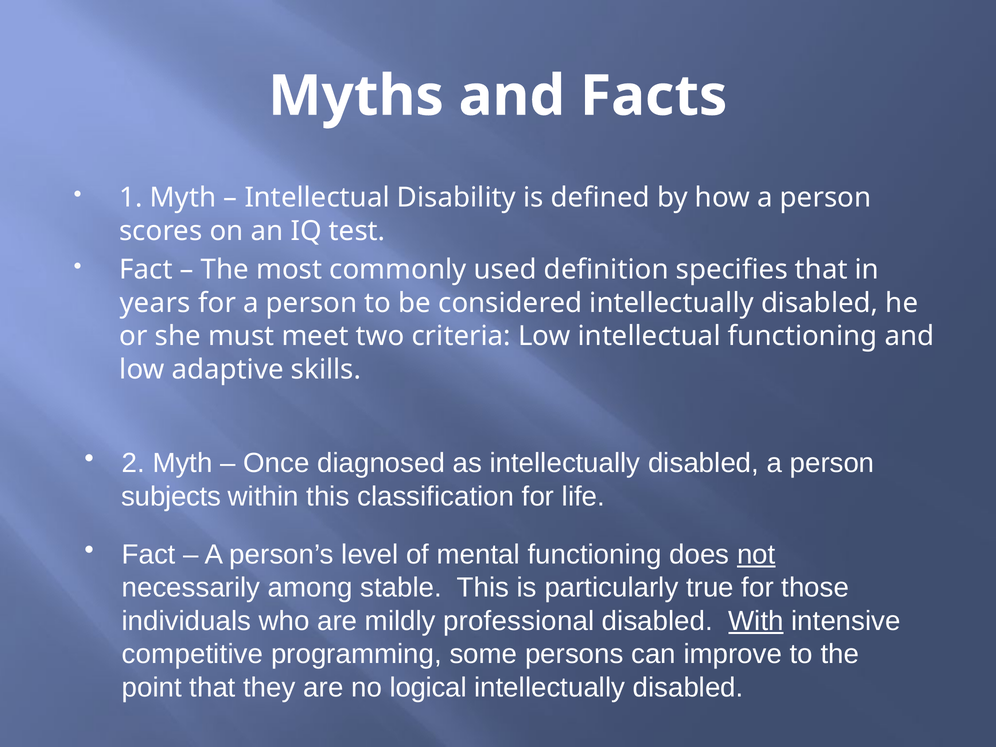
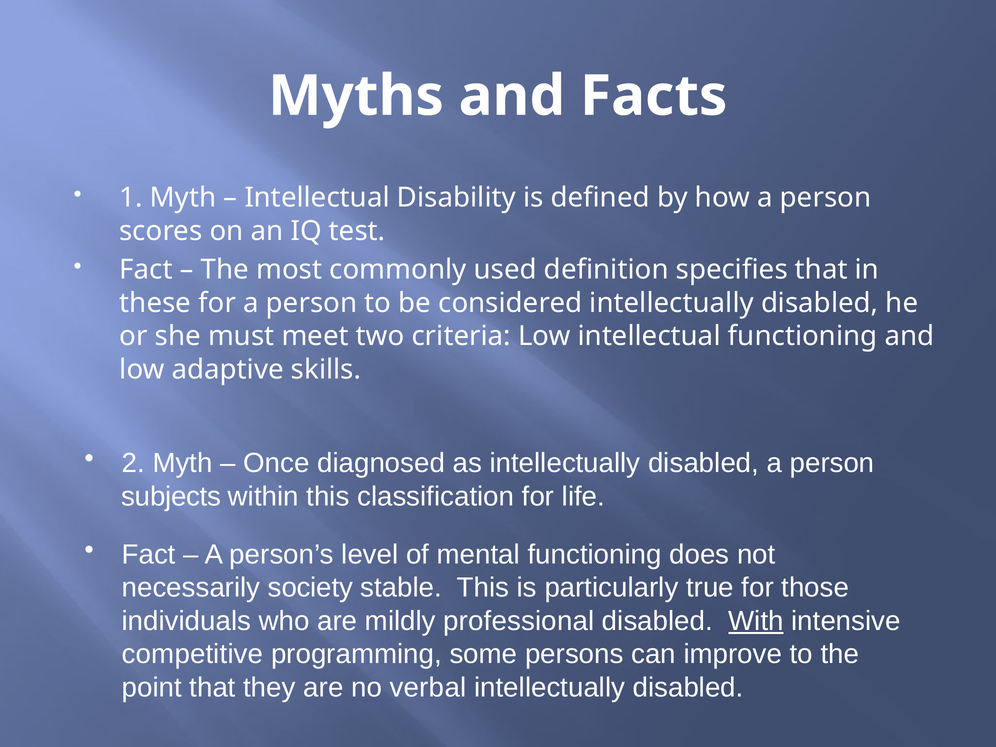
years: years -> these (155, 303)
not underline: present -> none (756, 555)
among: among -> society (310, 588)
logical: logical -> verbal (428, 687)
